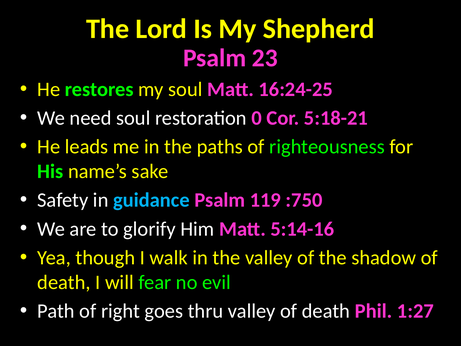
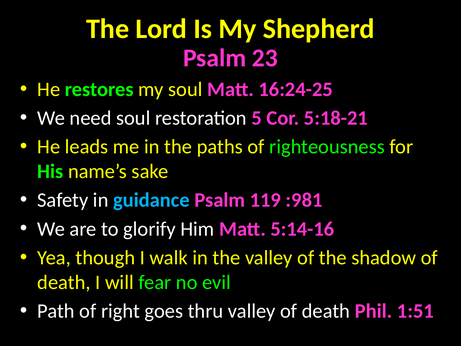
0: 0 -> 5 (257, 118)
:750: :750 -> :981 (304, 200)
1:27: 1:27 -> 1:51 (415, 311)
